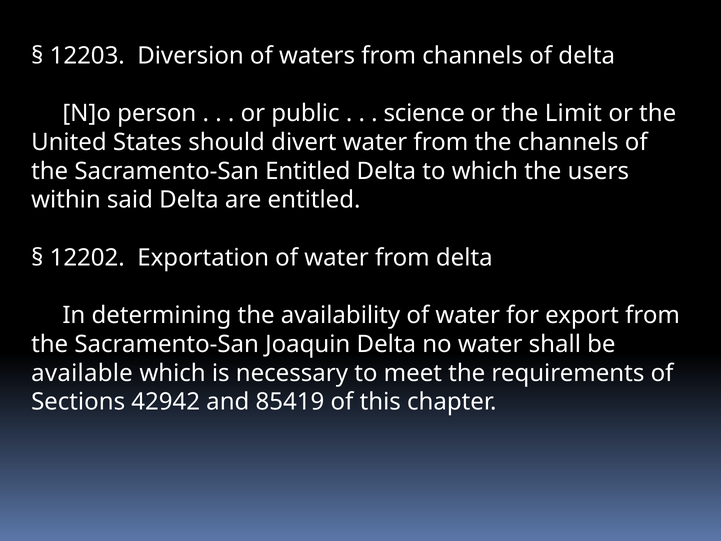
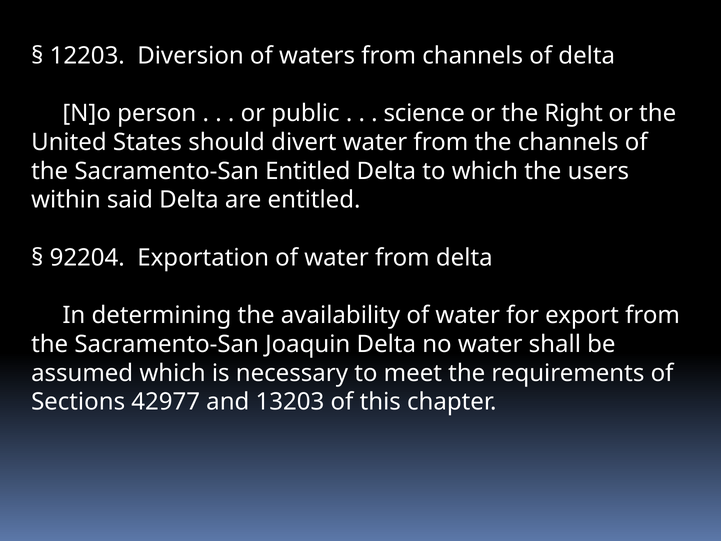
Limit: Limit -> Right (574, 113)
12202: 12202 -> 92204 (87, 258)
available: available -> assumed (82, 373)
42942: 42942 -> 42977 (166, 402)
85419: 85419 -> 13203 (290, 402)
